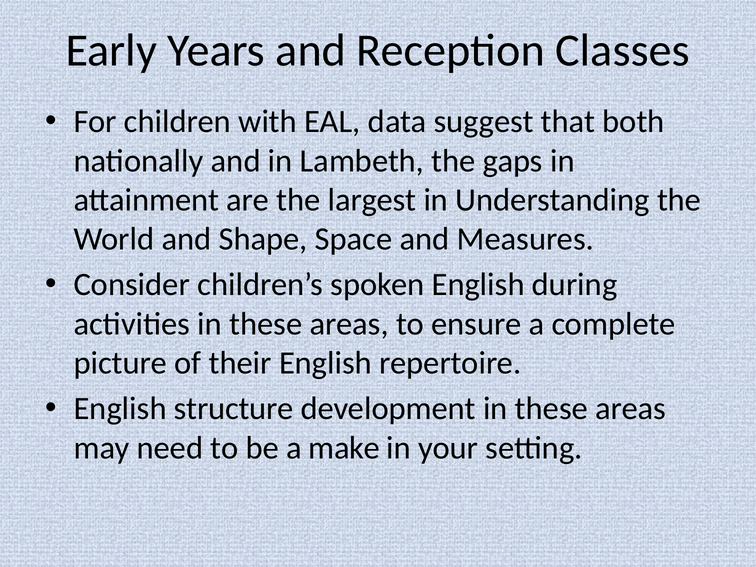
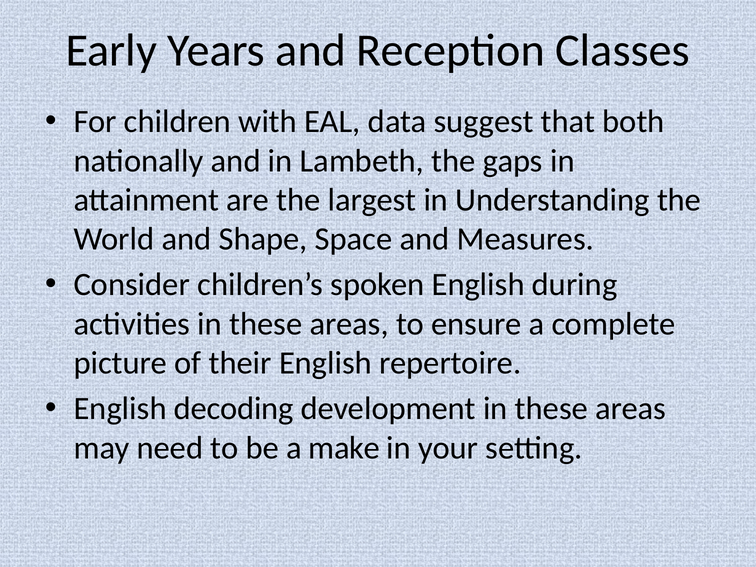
structure: structure -> decoding (234, 409)
